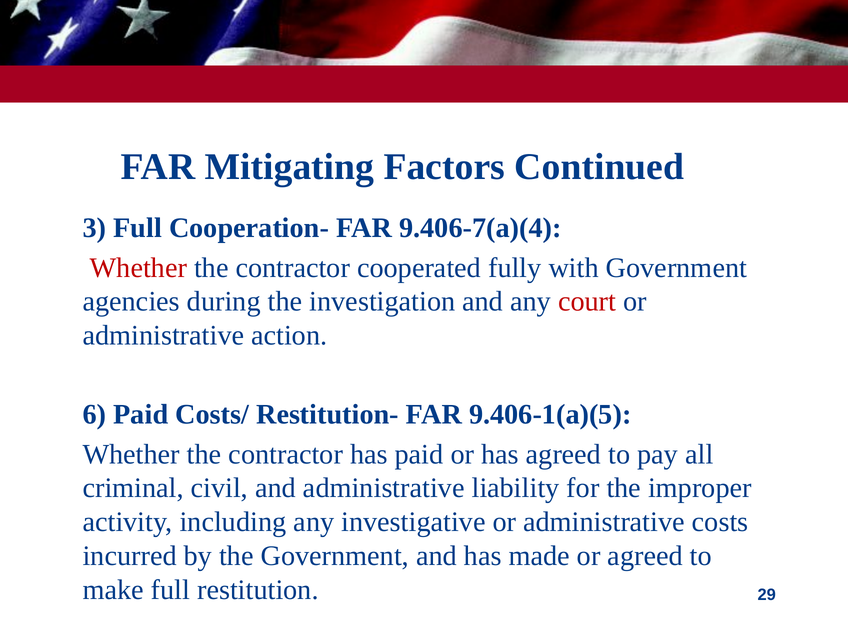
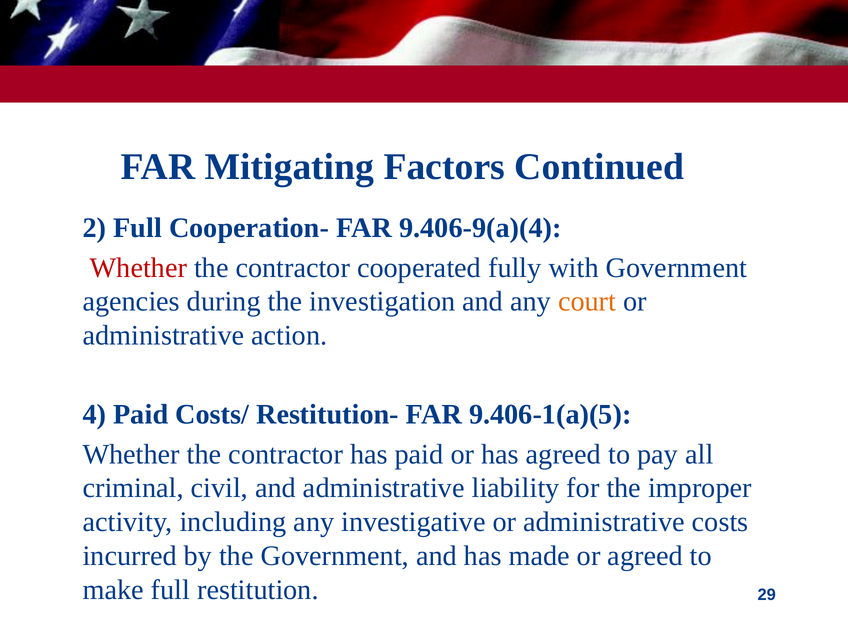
3: 3 -> 2 (94, 228)
9.406-7(a)(4: 9.406-7(a)(4 -> 9.406-9(a)(4 (480, 228)
court colour: red -> orange (587, 302)
6: 6 -> 4 (94, 415)
